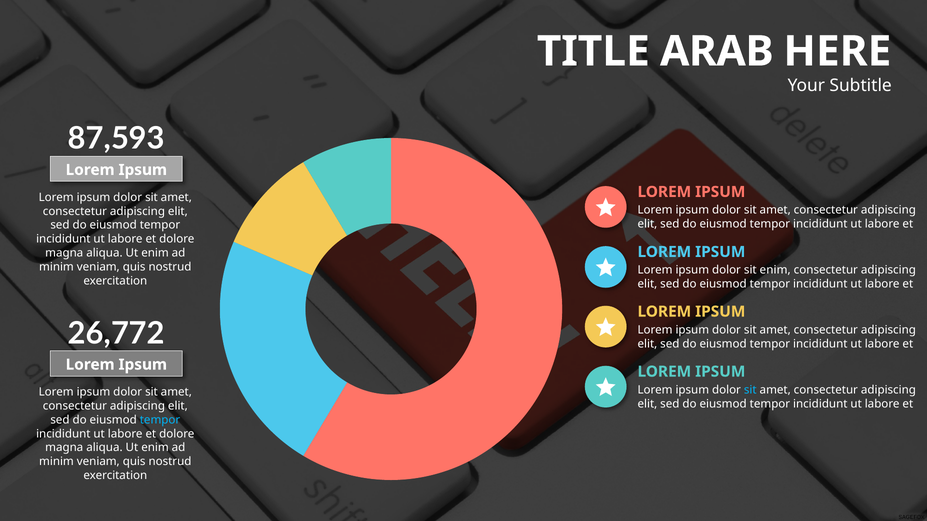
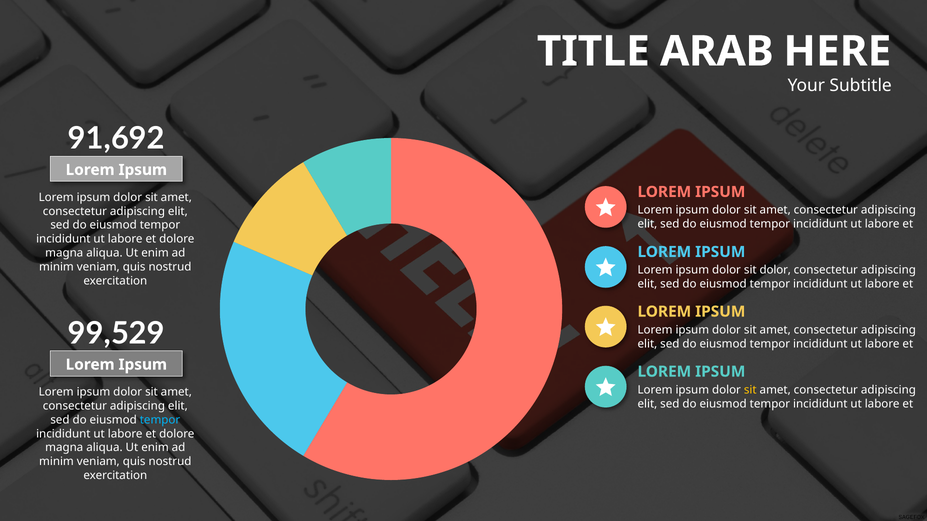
87,593: 87,593 -> 91,692 (116, 139)
sit enim: enim -> dolor (775, 270)
26,772: 26,772 -> 99,529 (116, 334)
sit colour: light blue -> yellow (750, 390)
